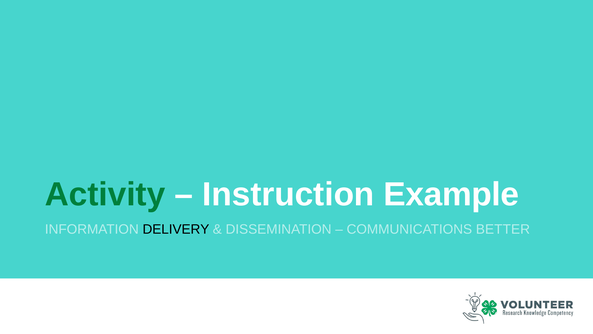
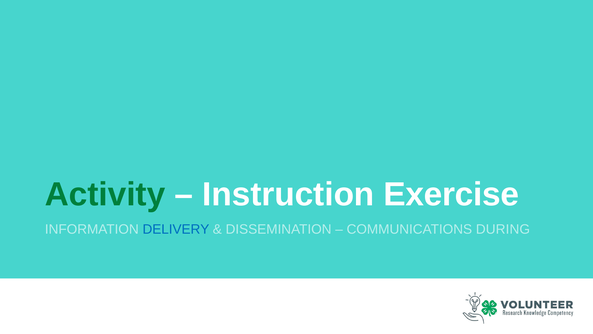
Example: Example -> Exercise (451, 194)
DELIVERY colour: black -> blue (176, 229)
BETTER: BETTER -> DURING (503, 229)
